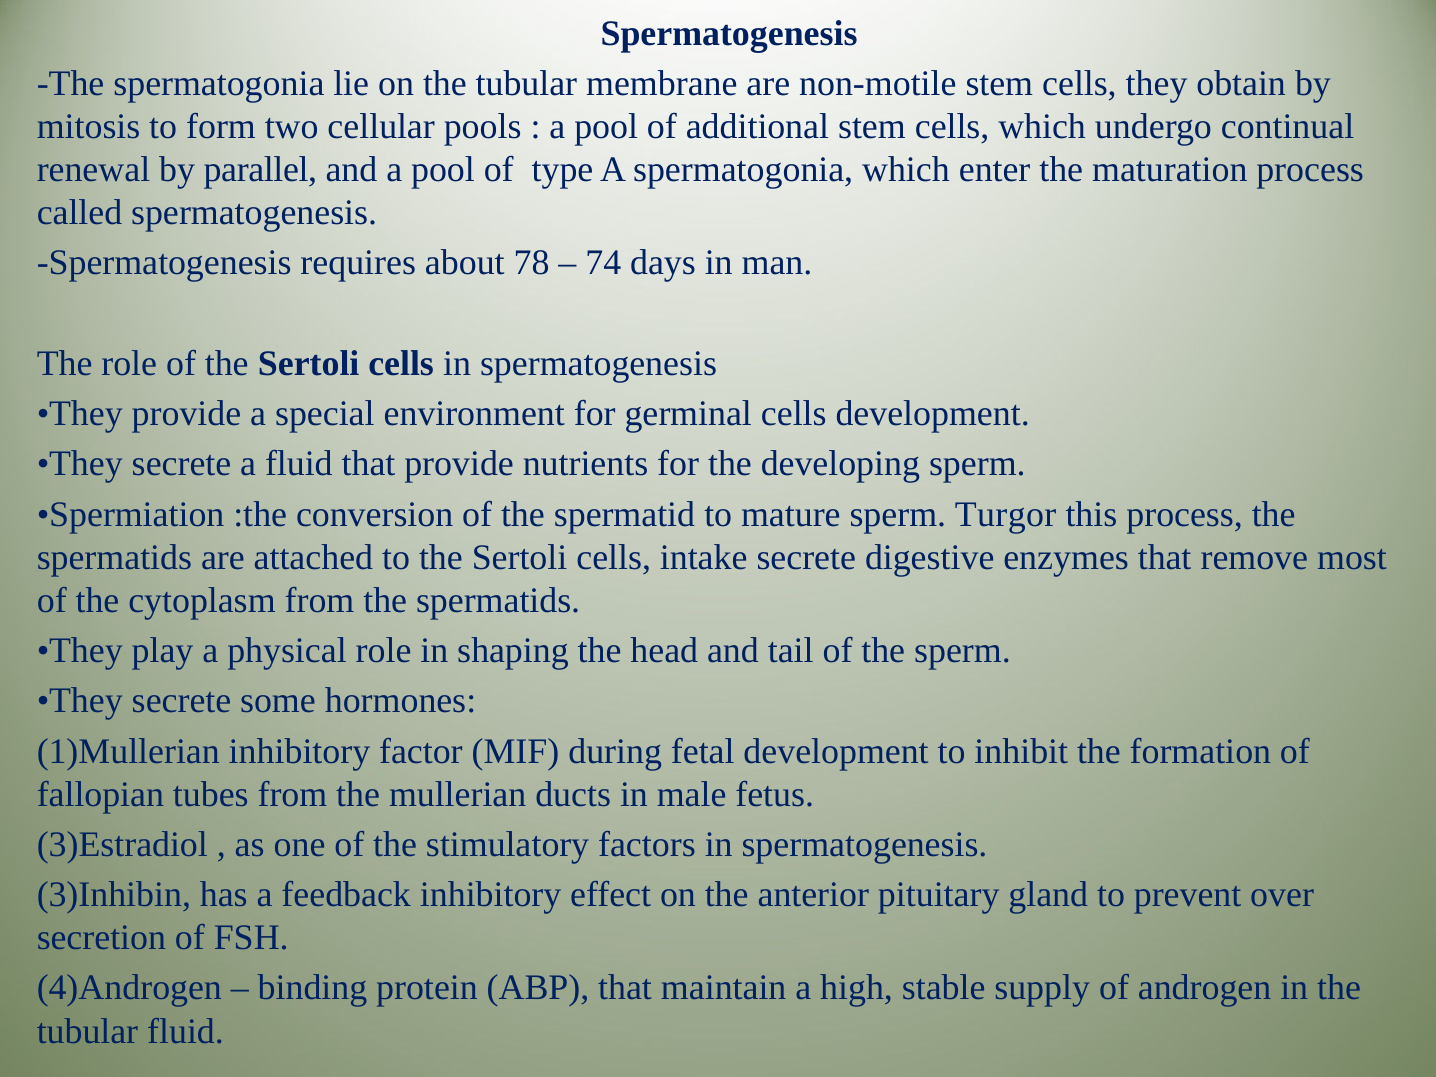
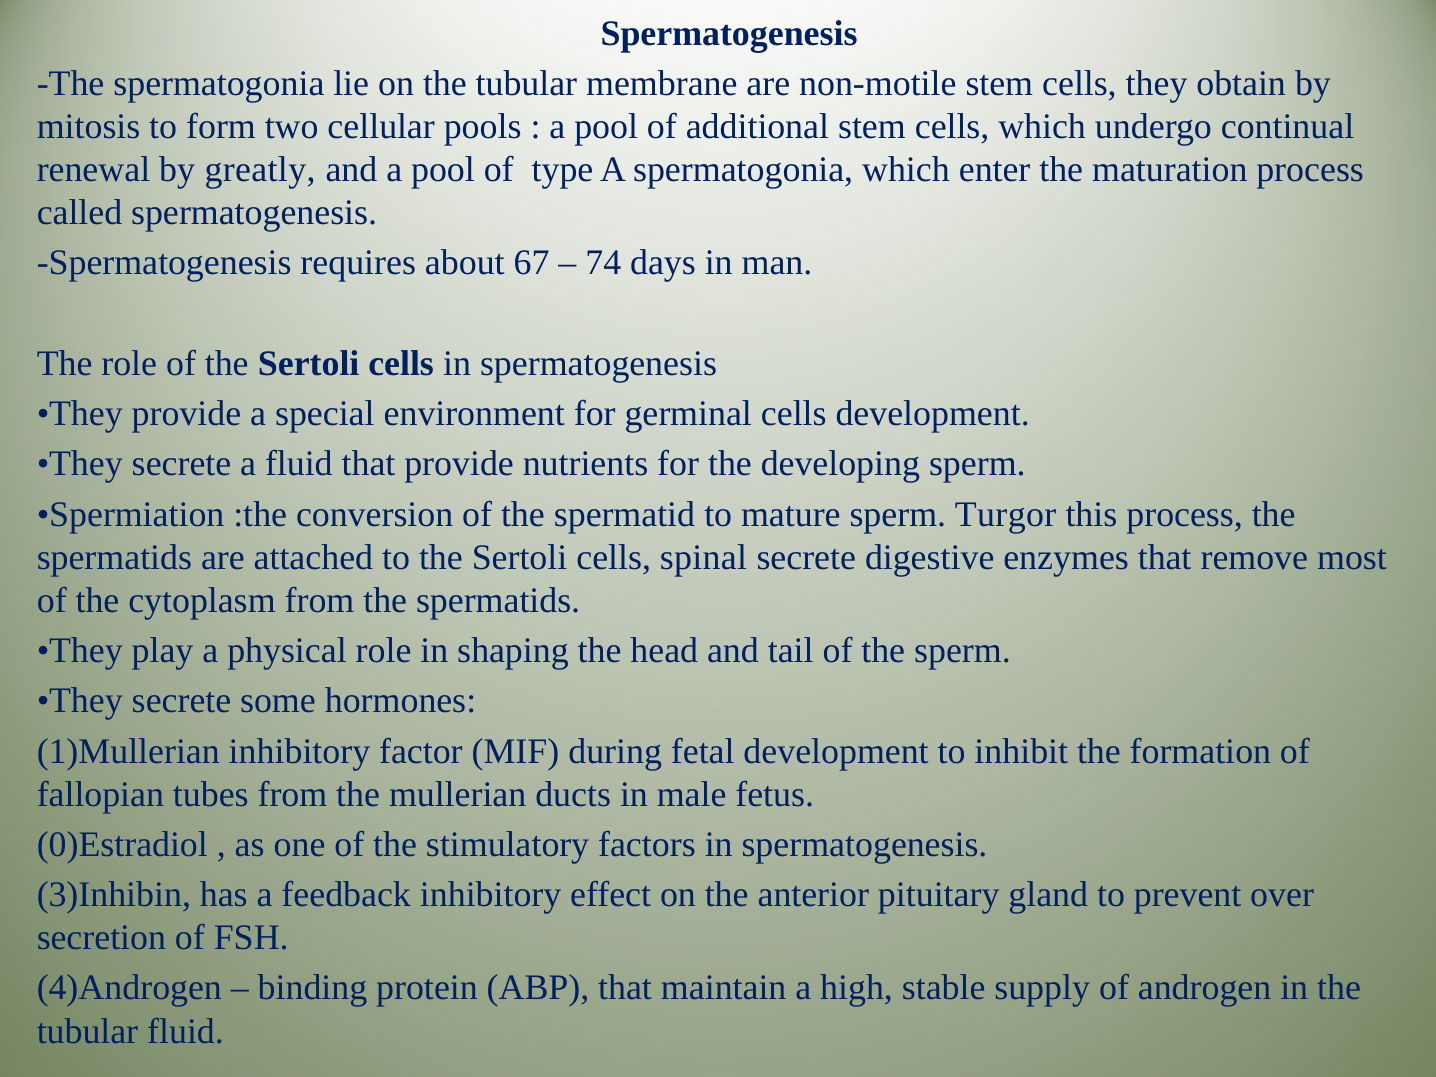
parallel: parallel -> greatly (260, 170)
78: 78 -> 67 (532, 263)
intake: intake -> spinal (704, 557)
3)Estradiol: 3)Estradiol -> 0)Estradiol (122, 845)
